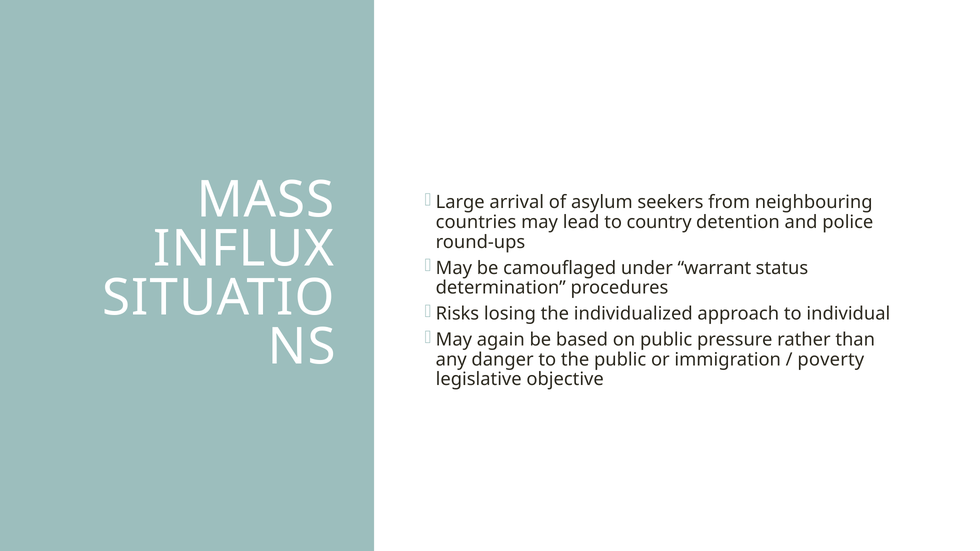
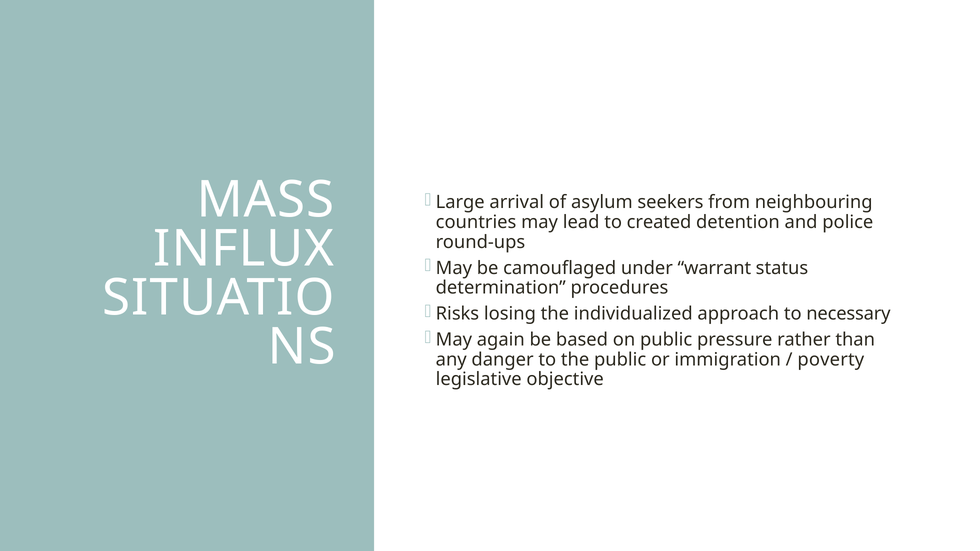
country: country -> created (659, 222)
individual: individual -> necessary (848, 314)
